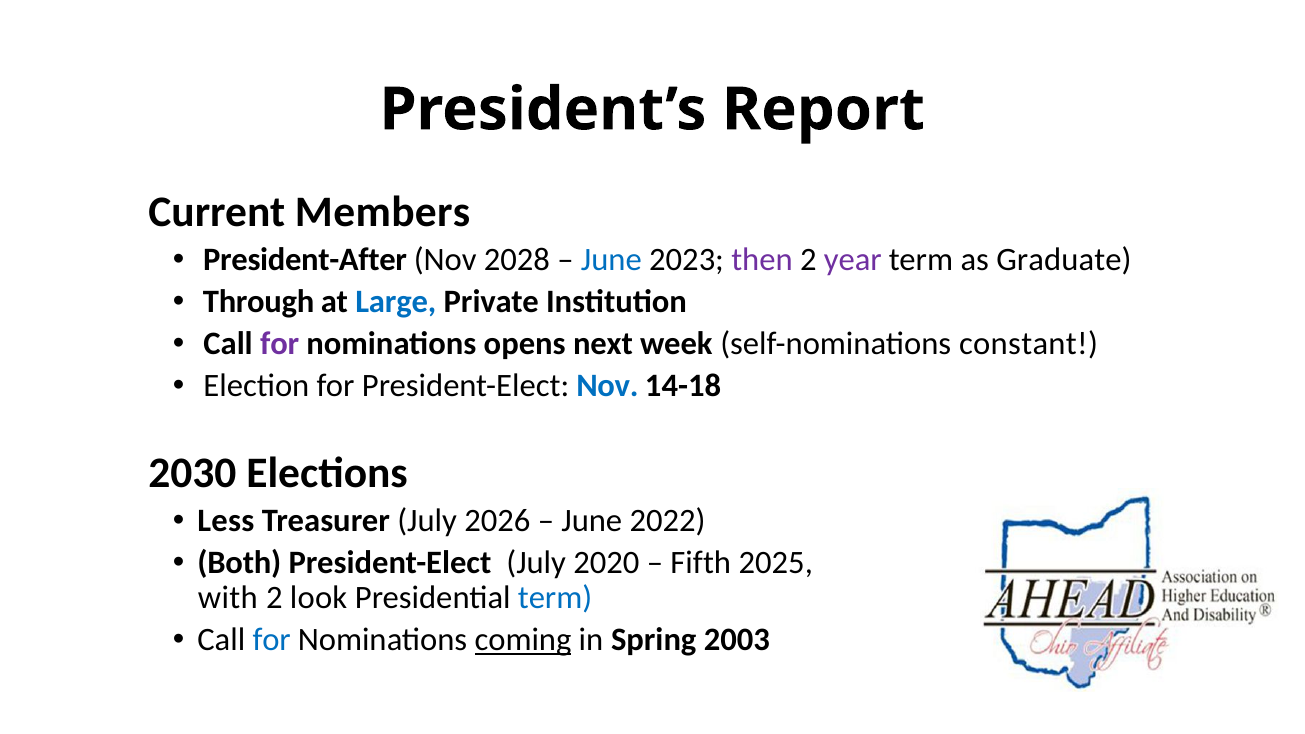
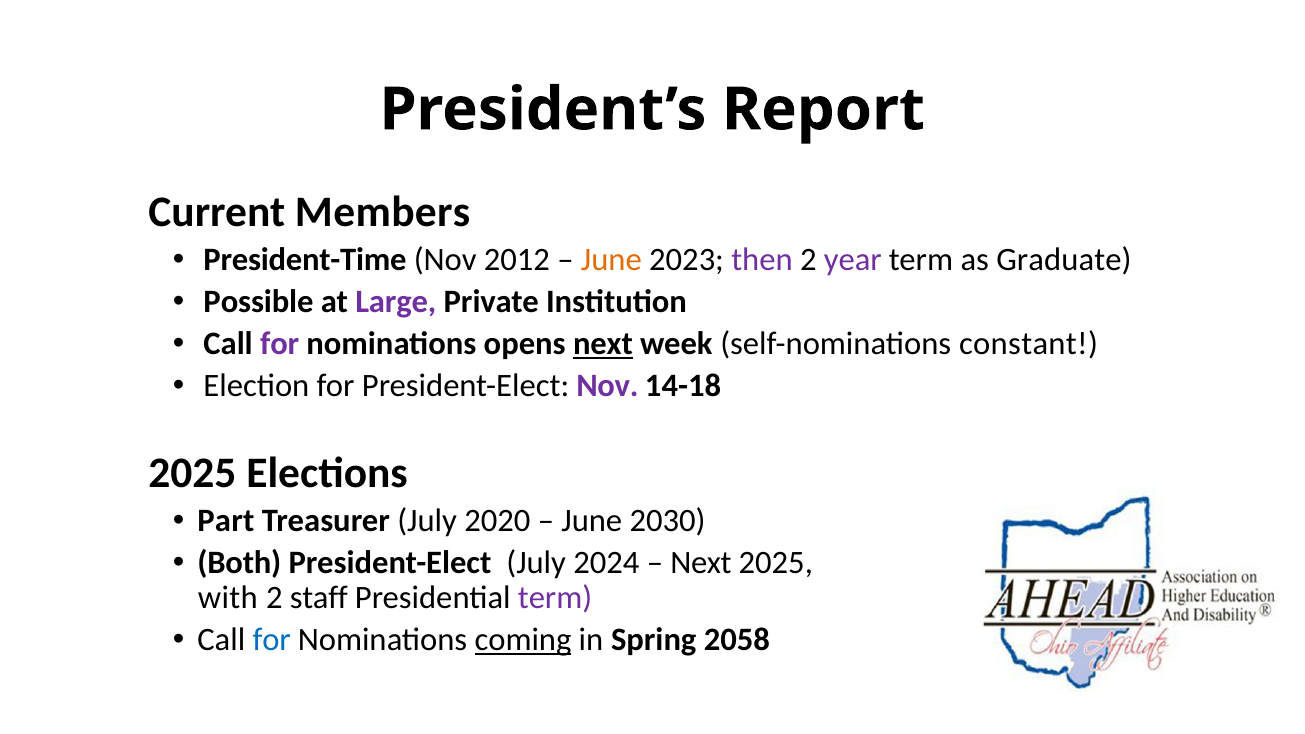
President-After: President-After -> President-Time (305, 260)
2028: 2028 -> 2012 (517, 260)
June colour: blue -> orange (611, 260)
Through: Through -> Possible (259, 302)
Large colour: blue -> purple (396, 302)
next underline: none -> present (603, 344)
Nov colour: blue -> purple (607, 386)
2030: 2030 -> 2025 (192, 473)
Less: Less -> Part (226, 521)
2026: 2026 -> 2020 (497, 521)
2022: 2022 -> 2030 (668, 521)
2020: 2020 -> 2024 (606, 563)
Fifth: Fifth -> Next (701, 563)
look: look -> staff (319, 598)
term colour: blue -> purple (555, 598)
2003: 2003 -> 2058 (737, 640)
